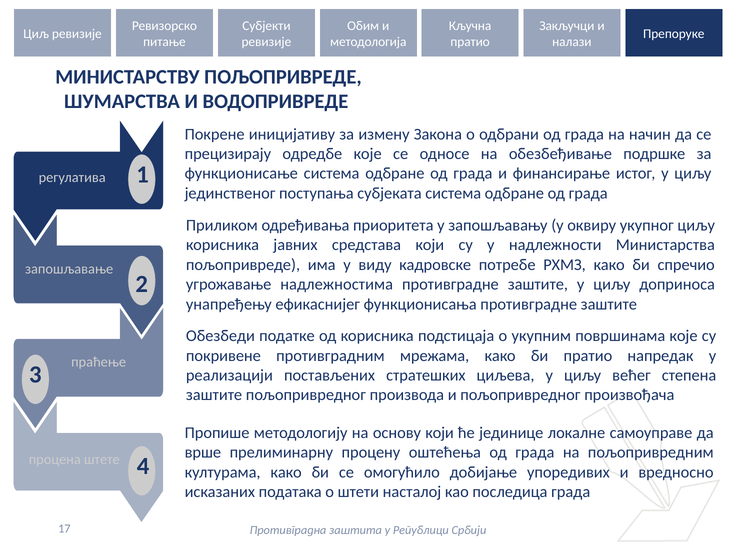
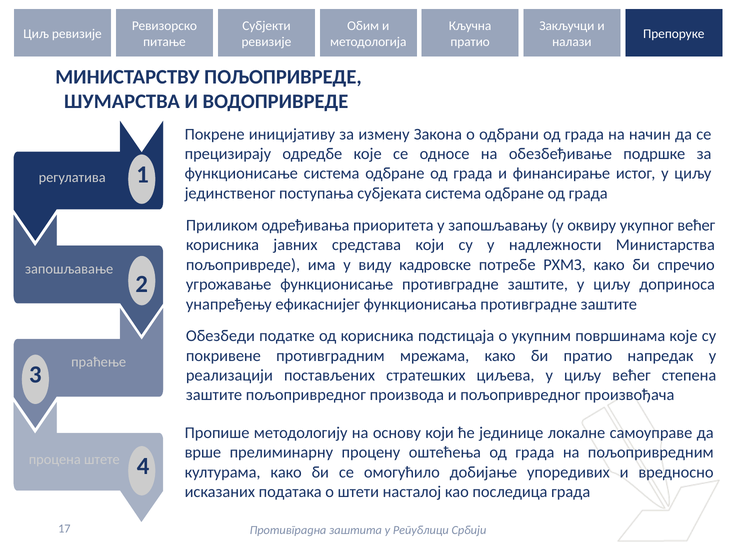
укупног циљу: циљу -> већег (696, 225)
угрожавање надлежностима: надлежностима -> функционисање (337, 285)
